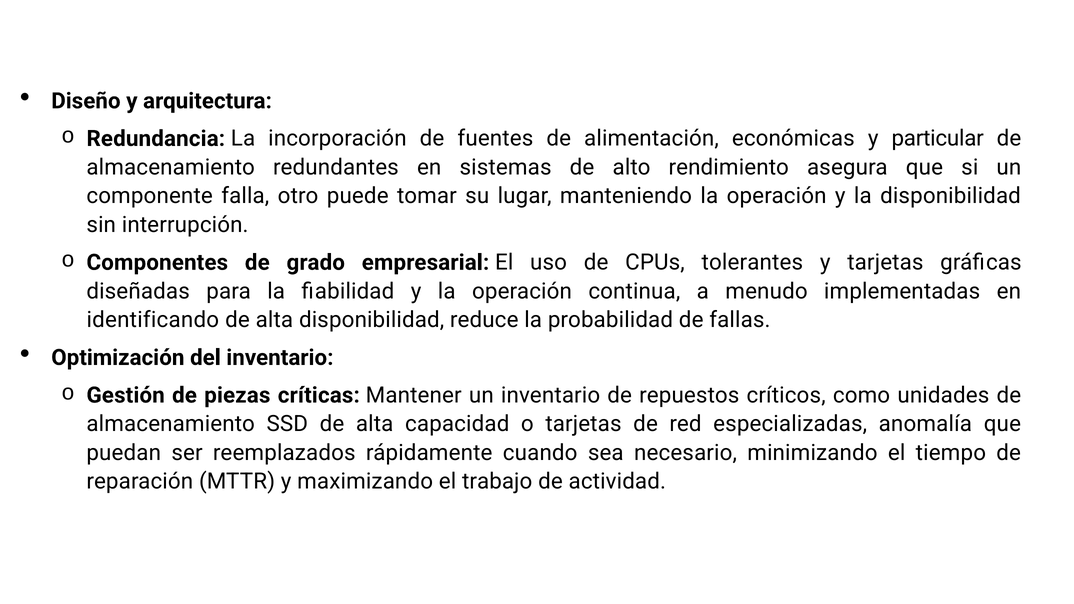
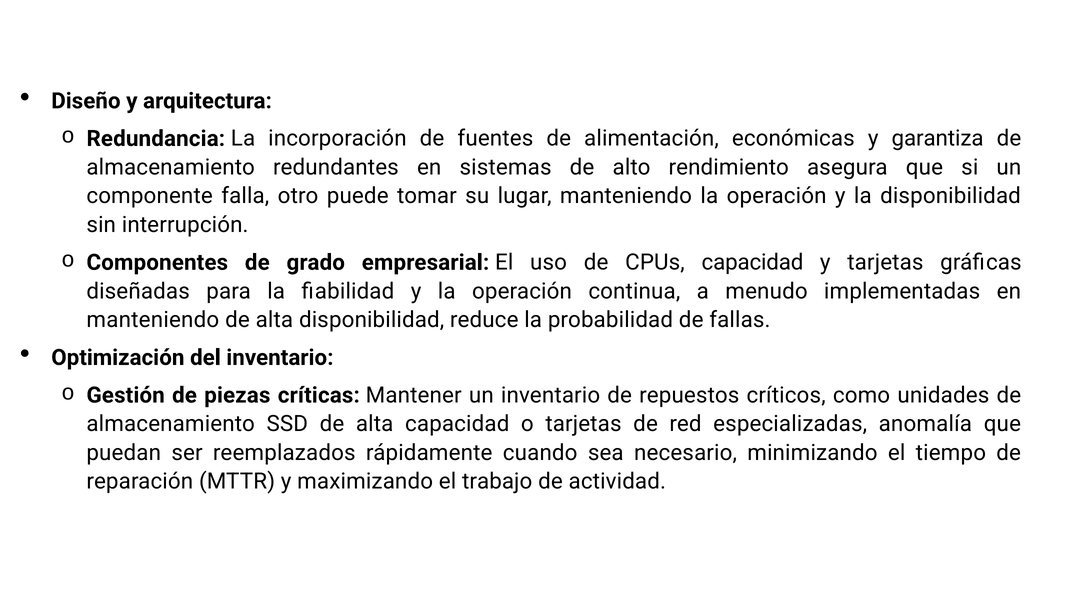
particular: particular -> garantiza (938, 139)
CPUs tolerantes: tolerantes -> capacidad (753, 262)
identificando: identificando -> manteniendo (153, 320)
